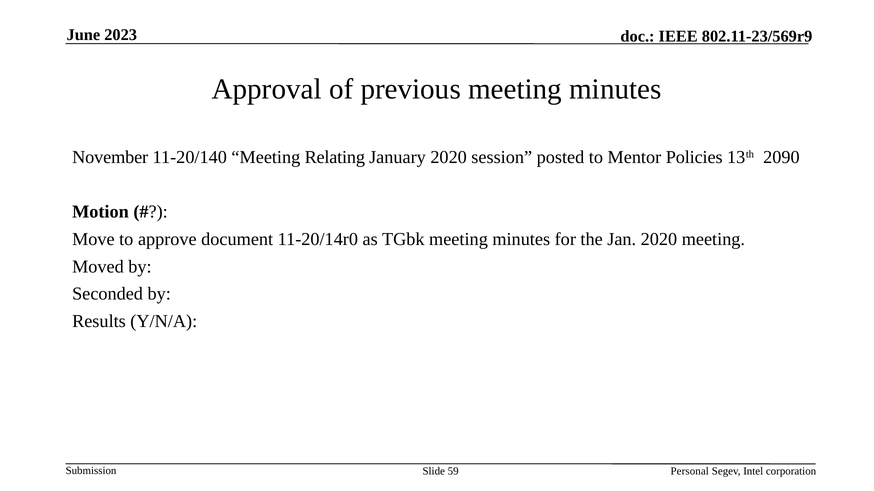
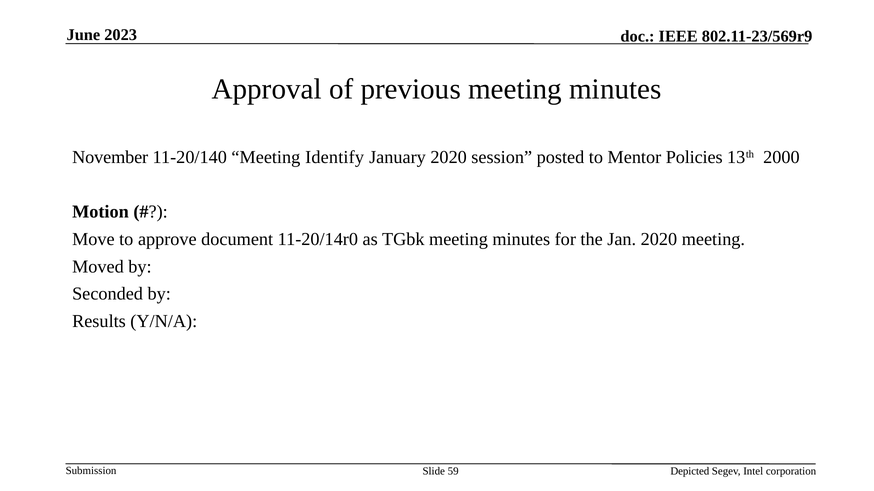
Relating: Relating -> Identify (335, 158)
2090: 2090 -> 2000 (781, 158)
Personal: Personal -> Depicted (690, 472)
